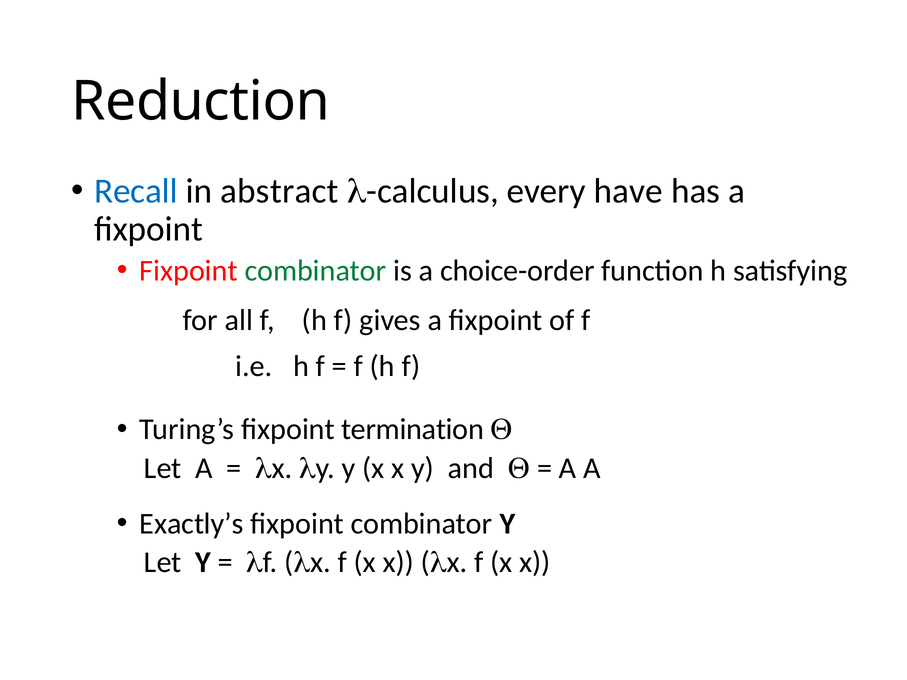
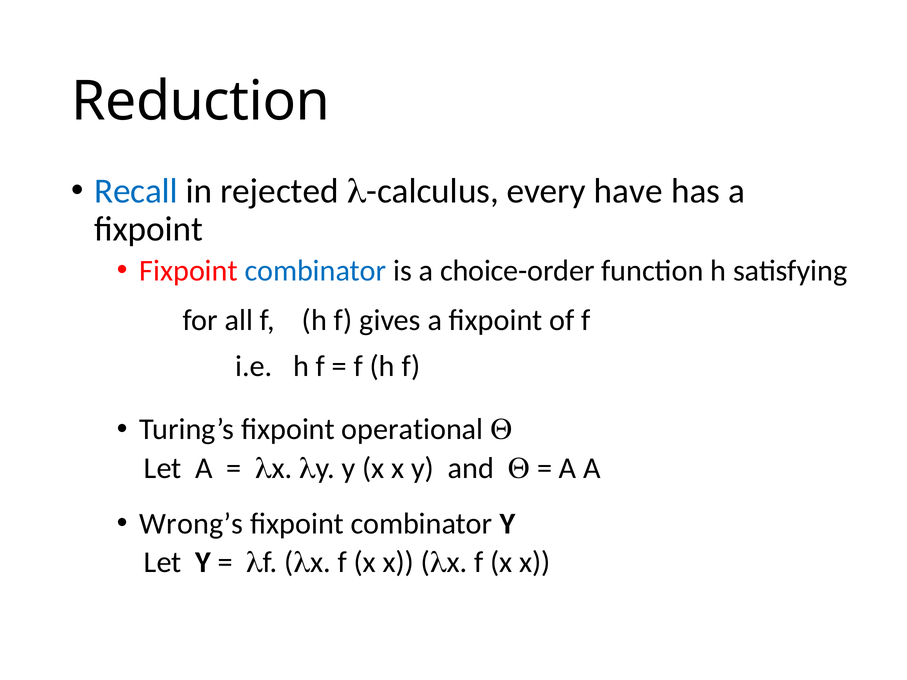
abstract: abstract -> rejected (279, 191)
combinator colour: green -> blue (315, 271)
termination: termination -> operational (412, 429)
Exactly’s: Exactly’s -> Wrong’s (191, 524)
